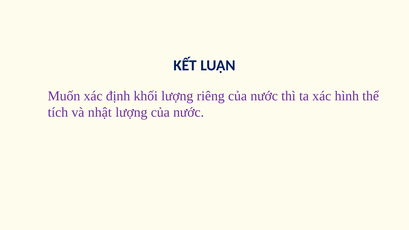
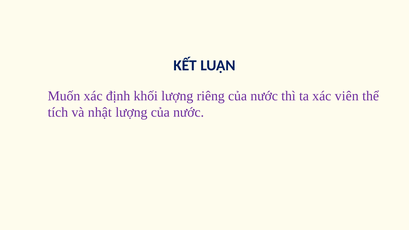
hình: hình -> viên (347, 96)
